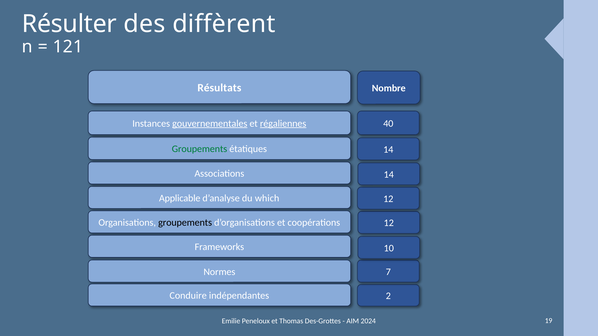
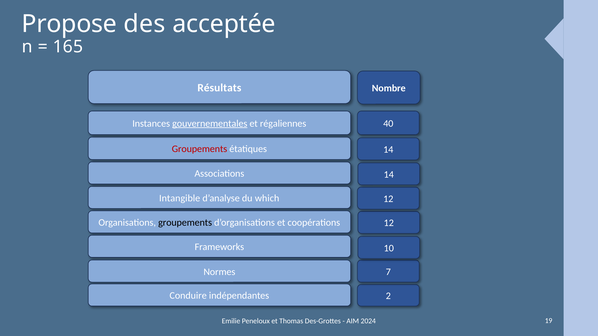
Résulter: Résulter -> Propose (69, 24)
diffèrent: diffèrent -> acceptée (224, 24)
121: 121 -> 165 (68, 47)
régaliennes underline: present -> none (283, 124)
Groupements colour: green -> red (200, 149)
Applicable: Applicable -> Intangible (180, 198)
